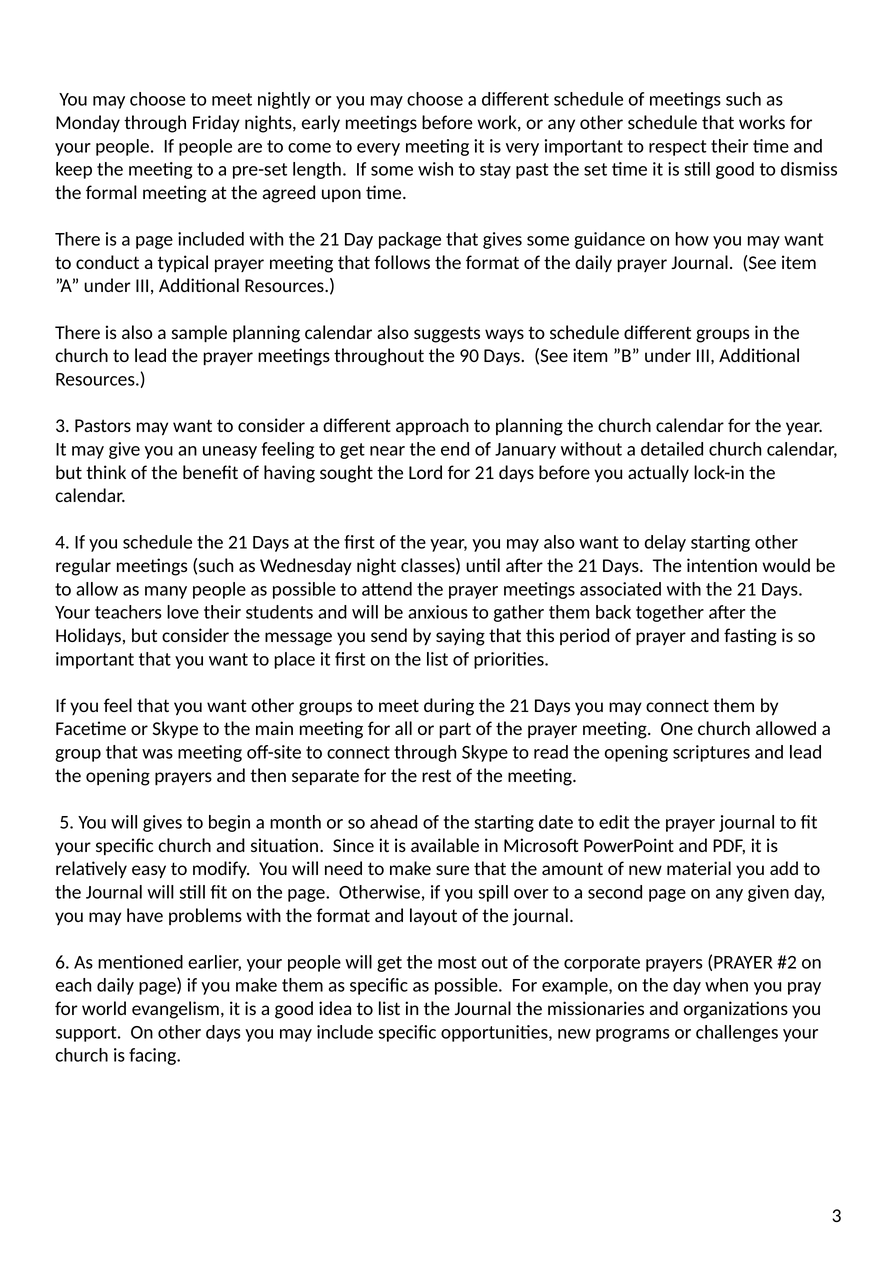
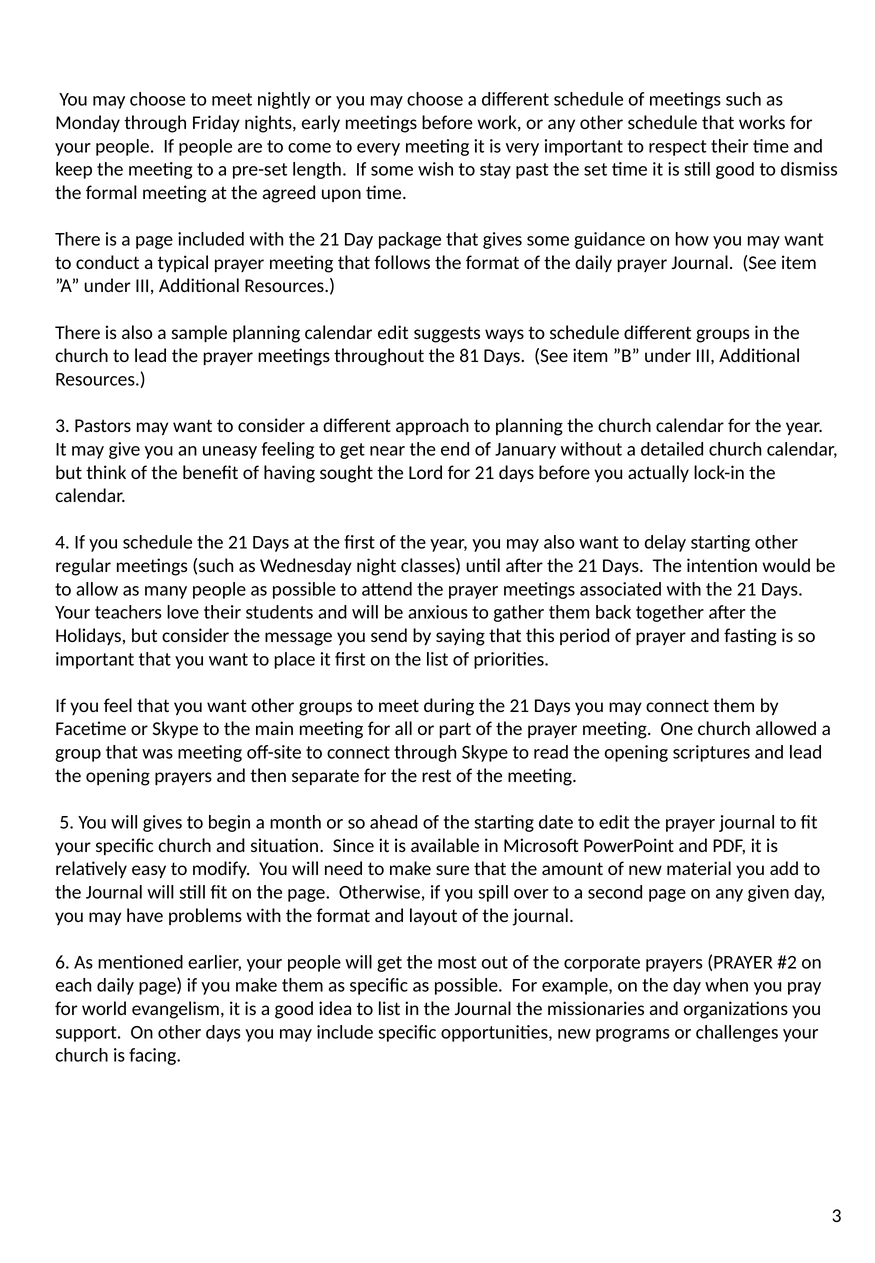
calendar also: also -> edit (393, 333)
90: 90 -> 81 (469, 356)
